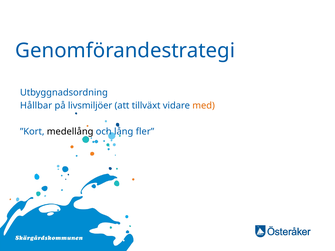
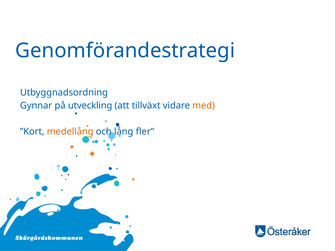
Hållbar: Hållbar -> Gynnar (36, 106)
livsmiljöer: livsmiljöer -> utveckling (90, 106)
medellång colour: black -> orange (70, 132)
